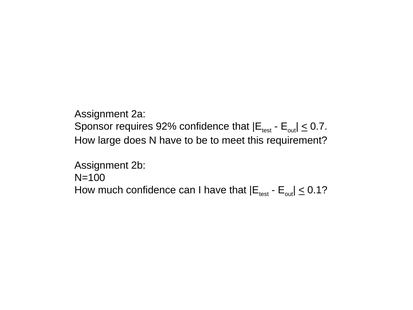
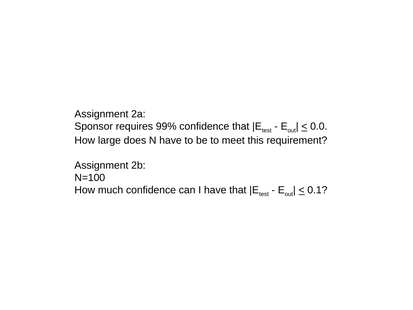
92%: 92% -> 99% (166, 126)
0.7: 0.7 -> 0.0 (319, 126)
